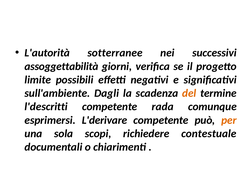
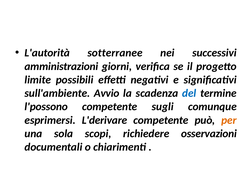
assoggettabilità: assoggettabilità -> amministrazioni (61, 66)
Dagli: Dagli -> Avvio (107, 93)
del colour: orange -> blue (189, 93)
l'descritti: l'descritti -> l'possono (46, 107)
rada: rada -> sugli (163, 107)
contestuale: contestuale -> osservazioni (209, 134)
